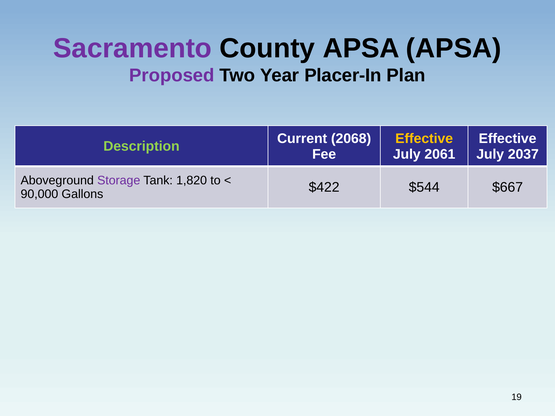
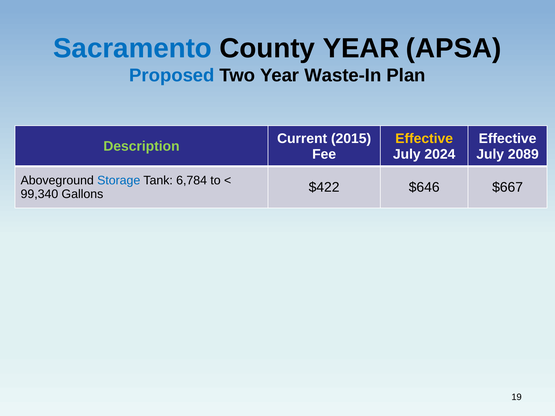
Sacramento colour: purple -> blue (133, 48)
County APSA: APSA -> YEAR (361, 48)
Proposed colour: purple -> blue (172, 76)
Placer-In: Placer-In -> Waste-In (343, 76)
2068: 2068 -> 2015 (351, 139)
2061: 2061 -> 2024 (440, 154)
2037: 2037 -> 2089 (523, 154)
Storage colour: purple -> blue (119, 181)
1,820: 1,820 -> 6,784 (192, 181)
90,000: 90,000 -> 99,340 (39, 194)
$544: $544 -> $646 (424, 188)
